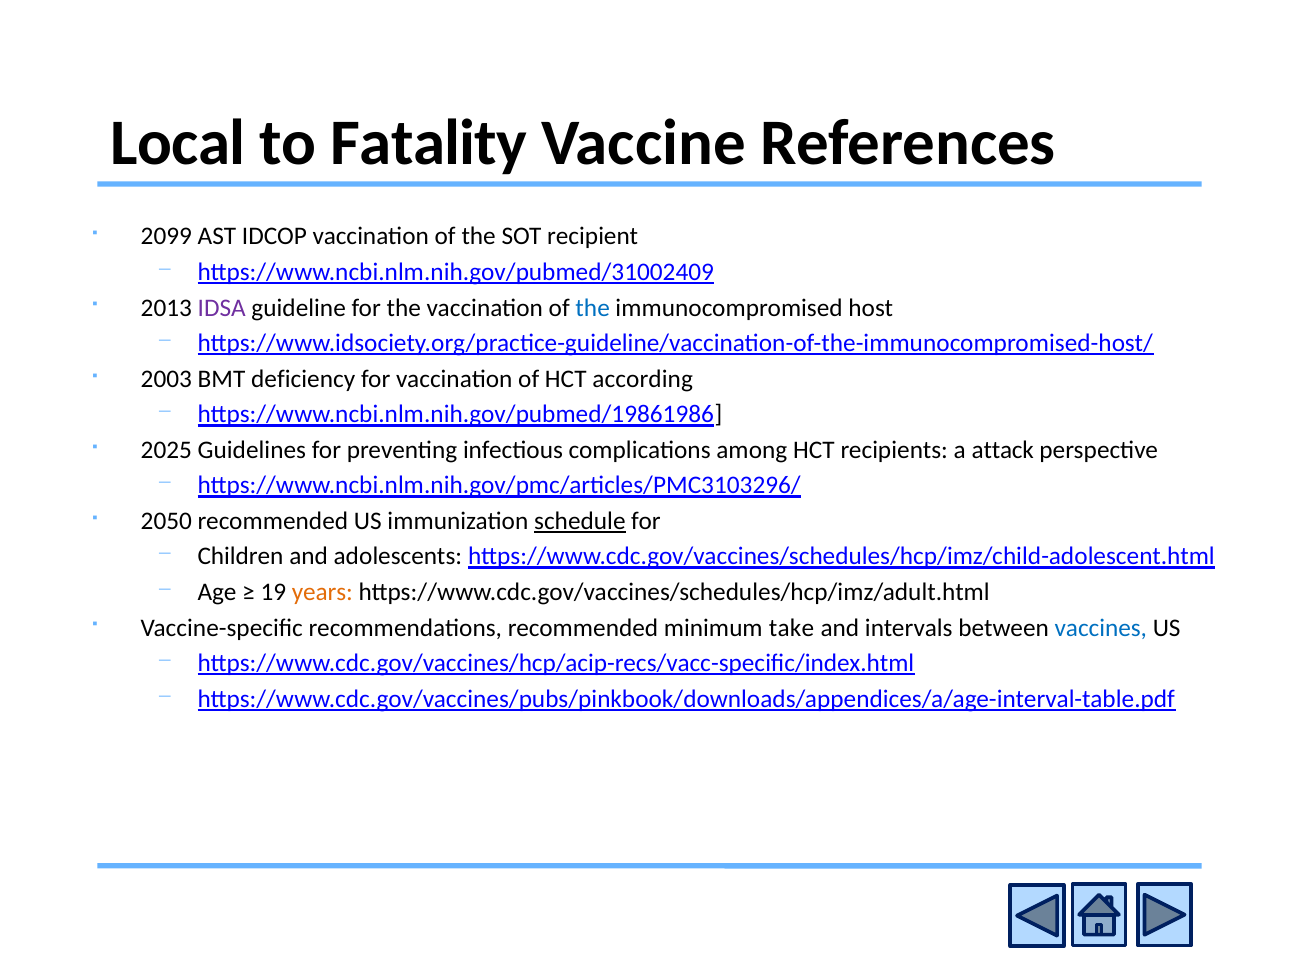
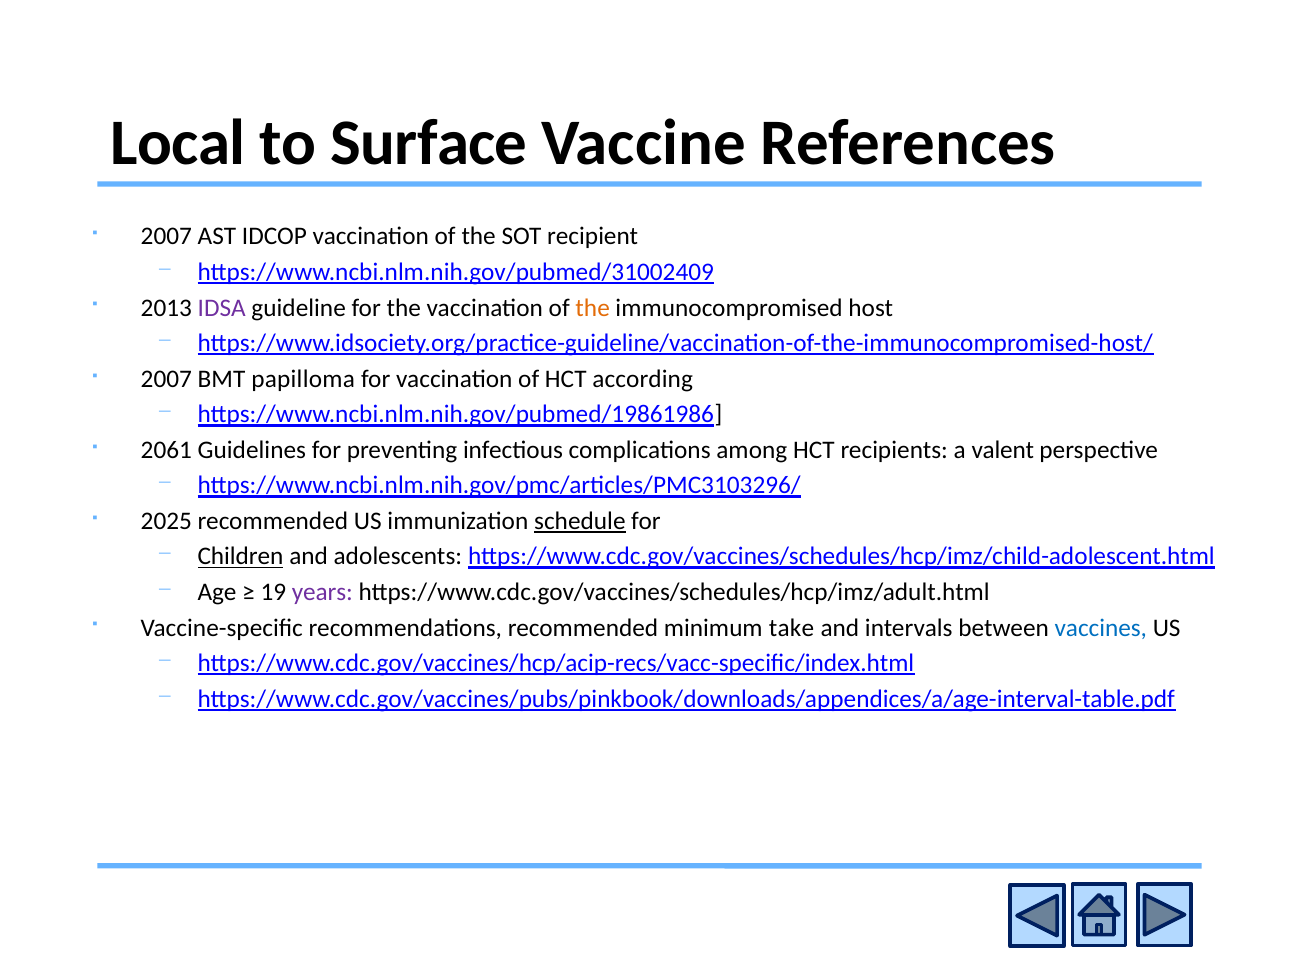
Fatality: Fatality -> Surface (429, 143)
2099: 2099 -> 2007 (166, 237)
the colour: blue -> orange (593, 308)
2003: 2003 -> 2007 (166, 379)
deficiency: deficiency -> papilloma (303, 379)
2025: 2025 -> 2061 (166, 450)
attack: attack -> valent (1003, 450)
2050: 2050 -> 2025 (166, 521)
Children underline: none -> present (241, 557)
years colour: orange -> purple (322, 593)
